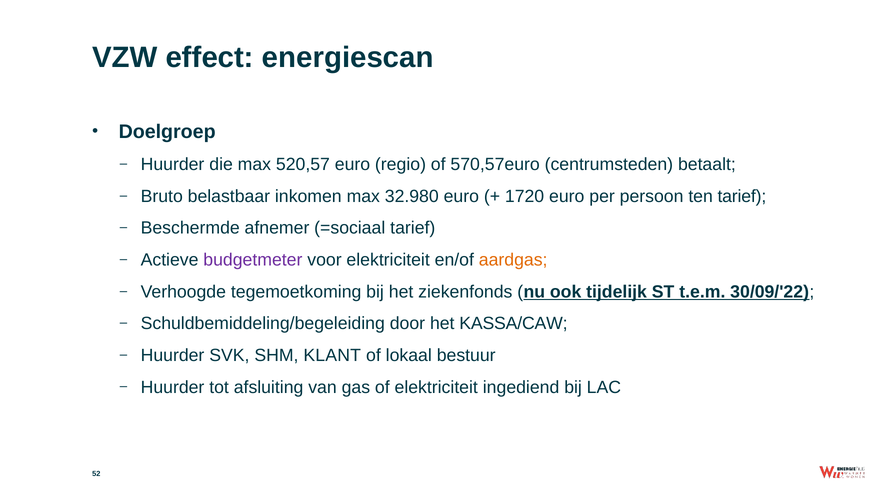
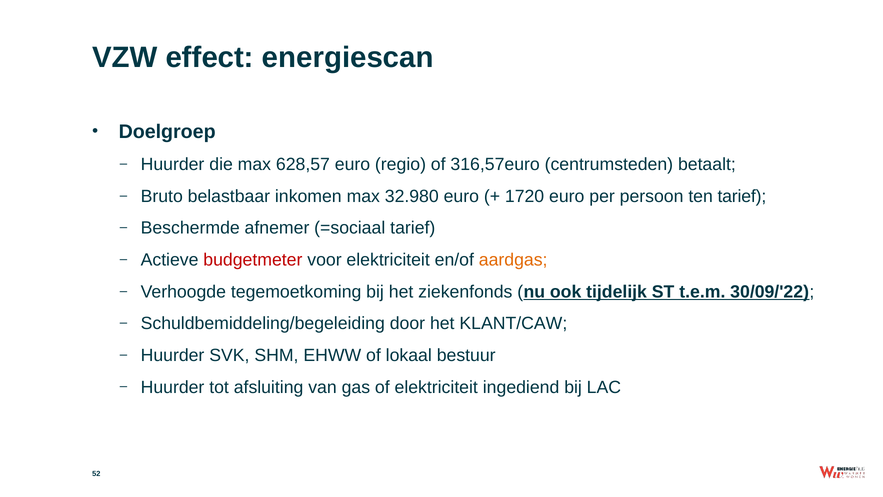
520,57: 520,57 -> 628,57 (303, 164)
570,57euro: 570,57euro -> 316,57euro (495, 164)
budgetmeter colour: purple -> red (253, 260)
KASSA/CAW: KASSA/CAW -> KLANT/CAW (513, 323)
KLANT: KLANT -> EHWW (332, 355)
